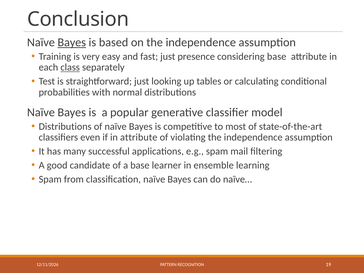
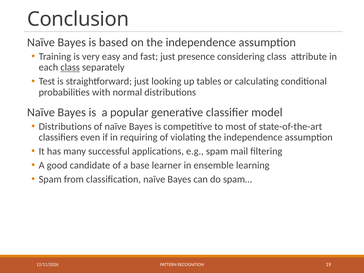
Bayes underline: present -> none (72, 42)
considering base: base -> class (277, 56)
in attribute: attribute -> requiring (139, 137)
naïve…: naïve… -> spam… (237, 179)
